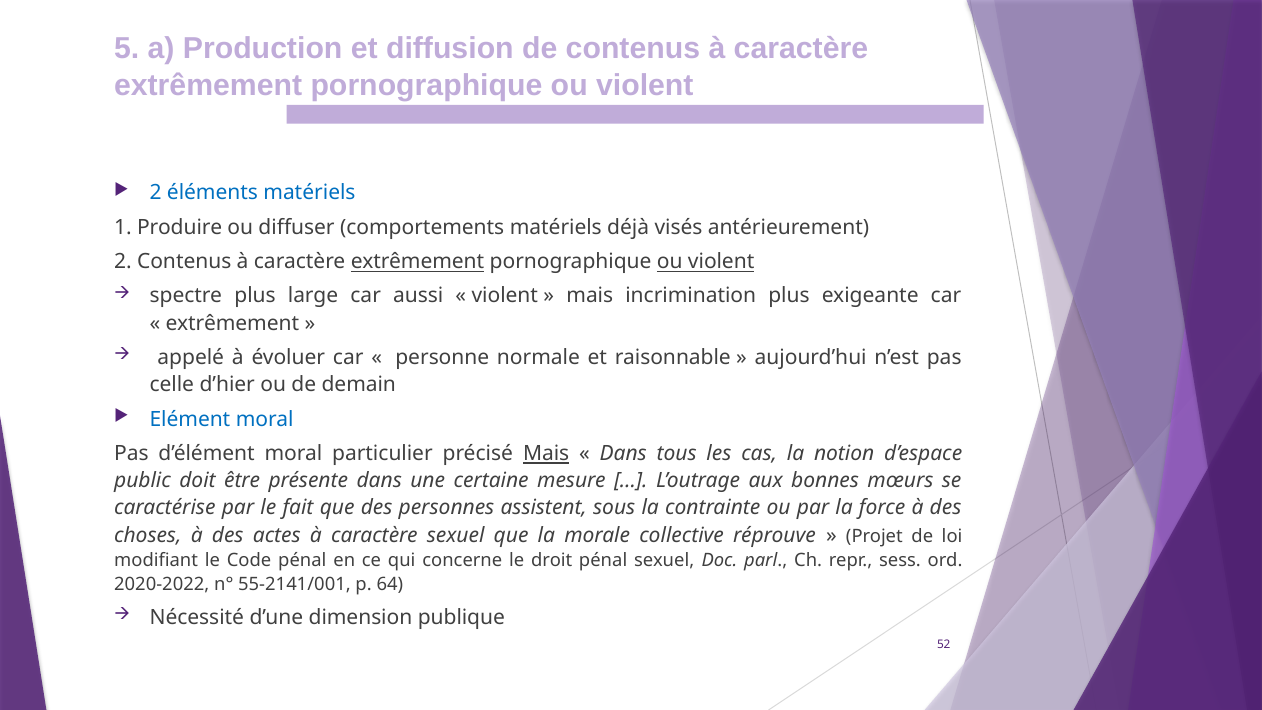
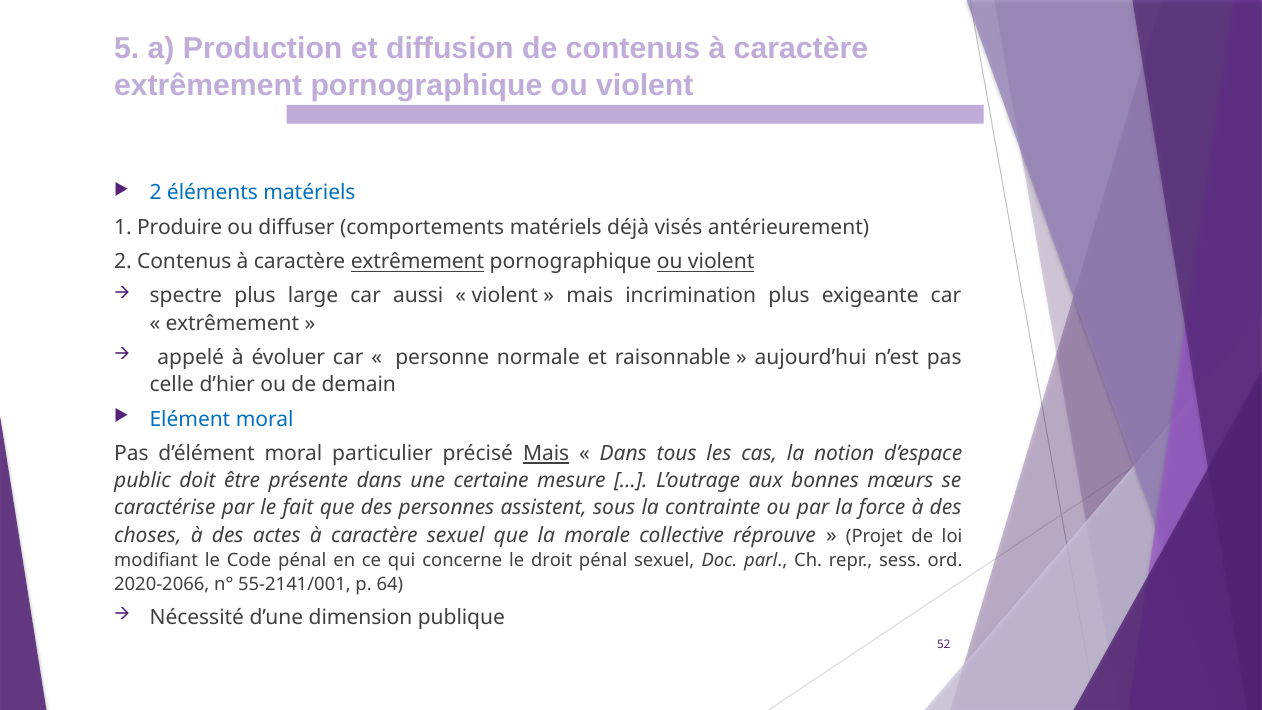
2020-2022: 2020-2022 -> 2020-2066 (162, 584)
